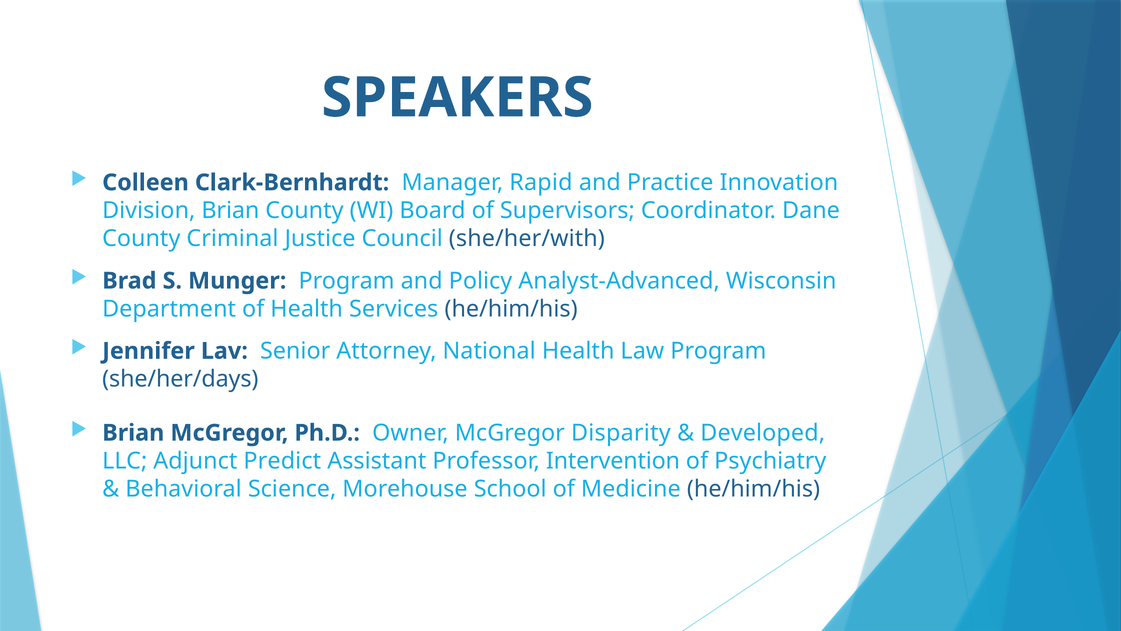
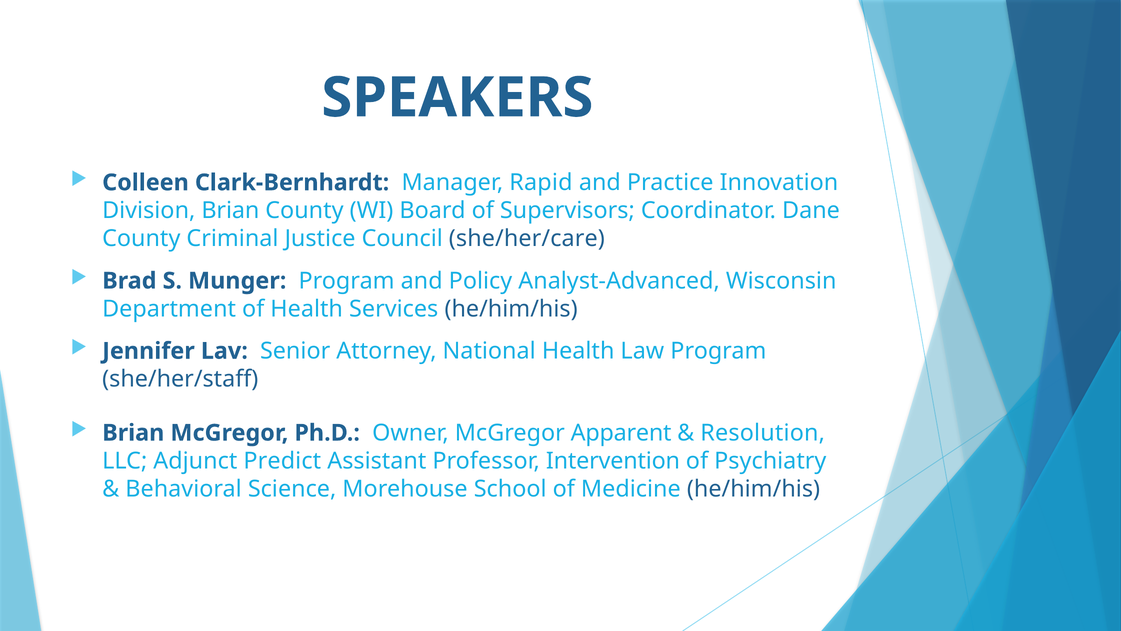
she/her/with: she/her/with -> she/her/care (527, 239)
she/her/days: she/her/days -> she/her/staff (180, 379)
Disparity: Disparity -> Apparent (621, 433)
Developed: Developed -> Resolution (763, 433)
